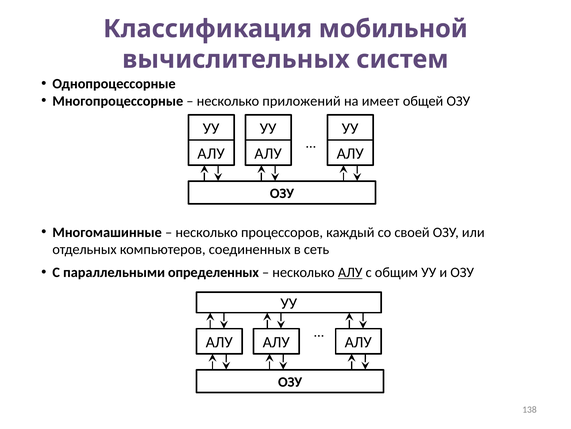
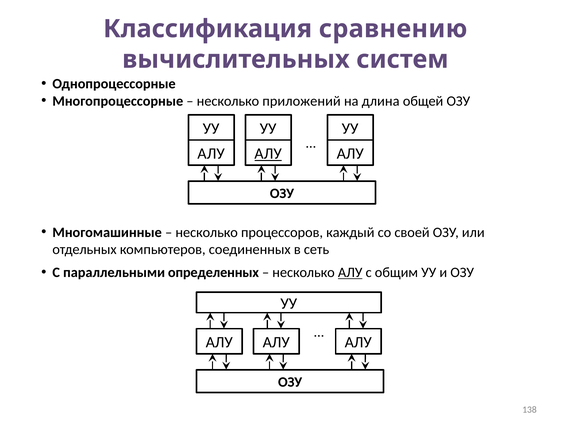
мобильной: мобильной -> сравнению (393, 29)
имеет: имеет -> длина (381, 101)
АЛУ underline: none -> present (268, 153)
